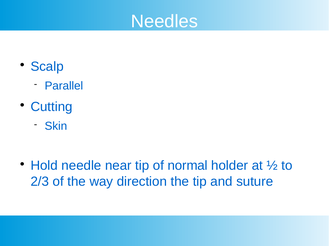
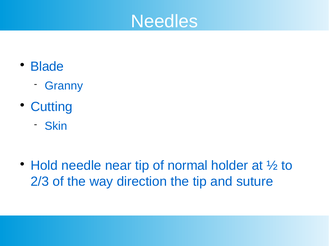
Scalp: Scalp -> Blade (47, 67)
Parallel: Parallel -> Granny (64, 86)
